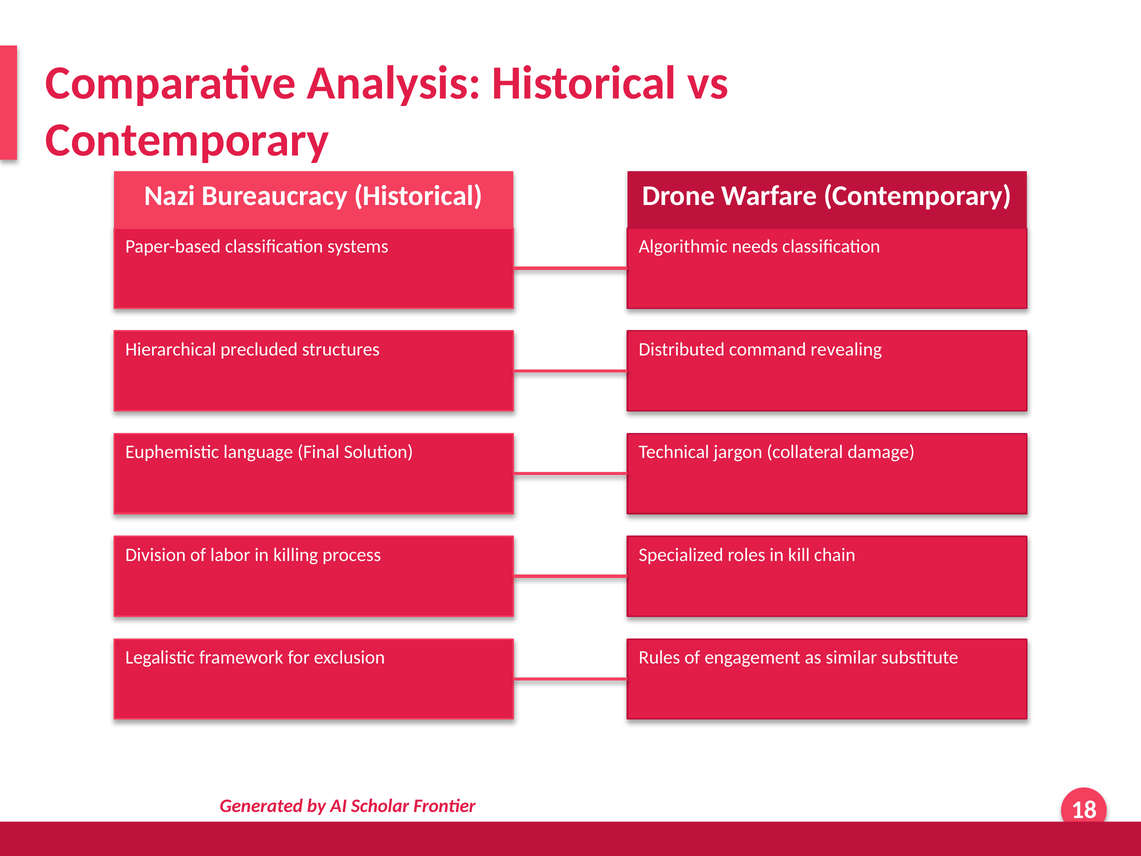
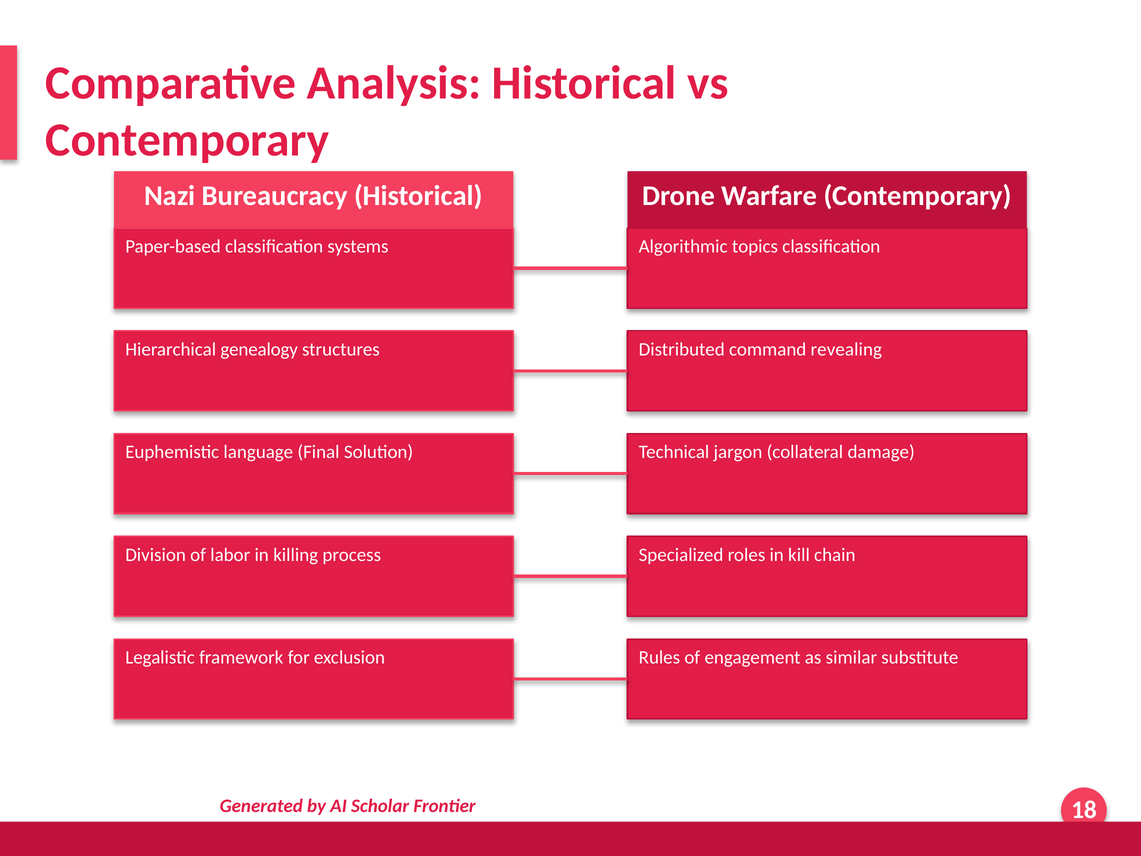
needs: needs -> topics (755, 247)
precluded: precluded -> genealogy (259, 349)
